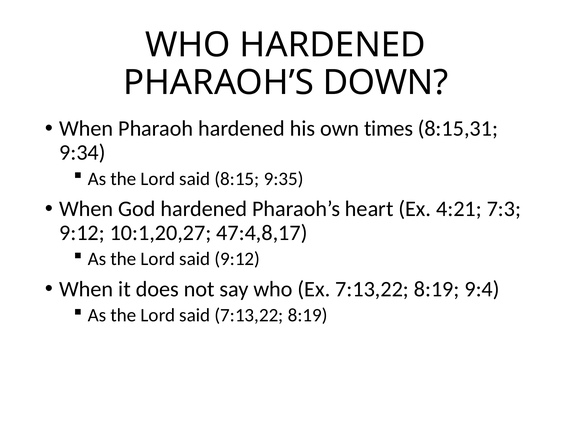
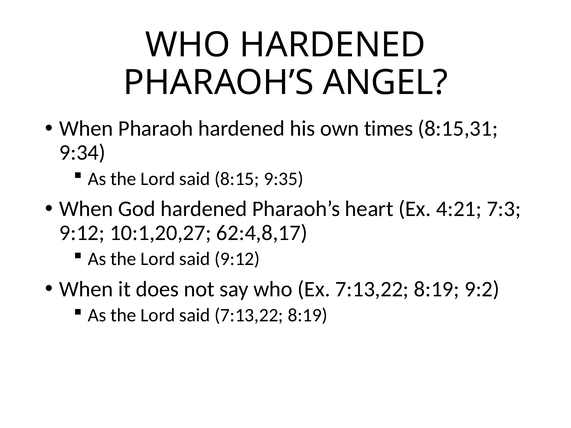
DOWN: DOWN -> ANGEL (385, 83)
47:4,8,17: 47:4,8,17 -> 62:4,8,17 (262, 233)
9:4: 9:4 -> 9:2 (482, 289)
